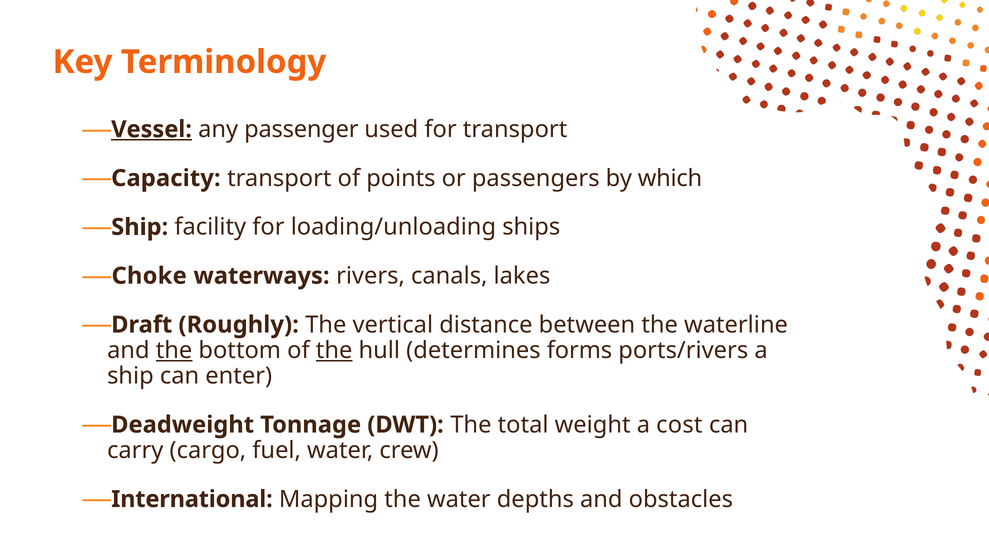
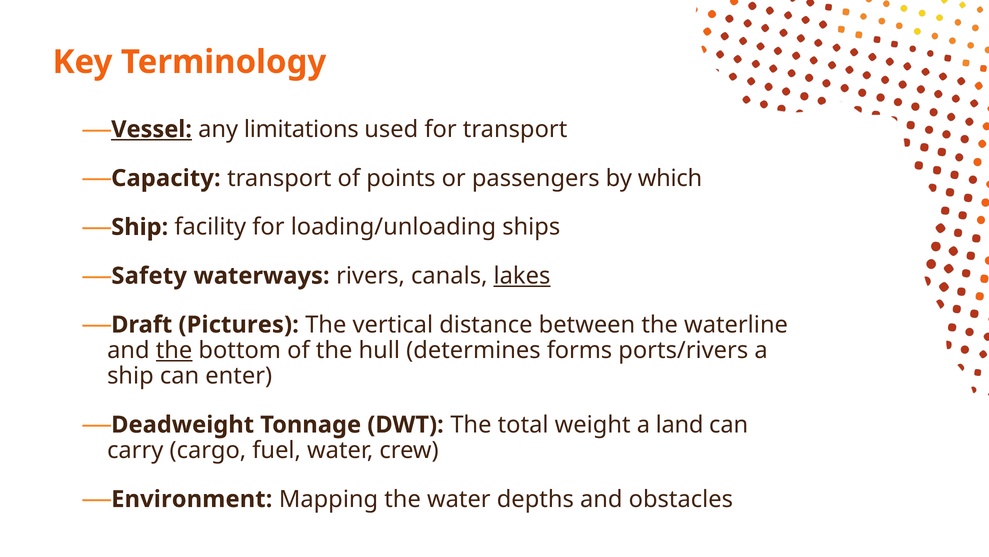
passenger: passenger -> limitations (301, 129)
Choke: Choke -> Safety (149, 276)
lakes underline: none -> present (522, 276)
Roughly: Roughly -> Pictures (239, 324)
the underline: present -> none (334, 350)
cost: cost -> land (680, 424)
International: International -> Environment (192, 499)
